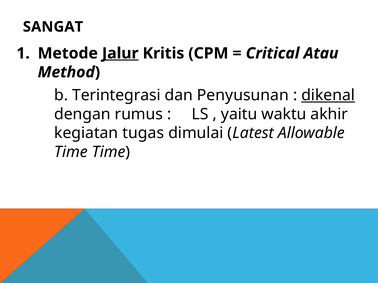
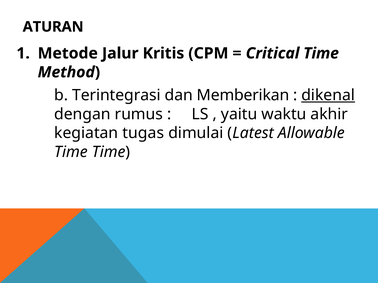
SANGAT: SANGAT -> ATURAN (53, 27)
Jalur underline: present -> none (120, 53)
Critical Atau: Atau -> Time (321, 53)
Penyusunan: Penyusunan -> Memberikan (243, 95)
